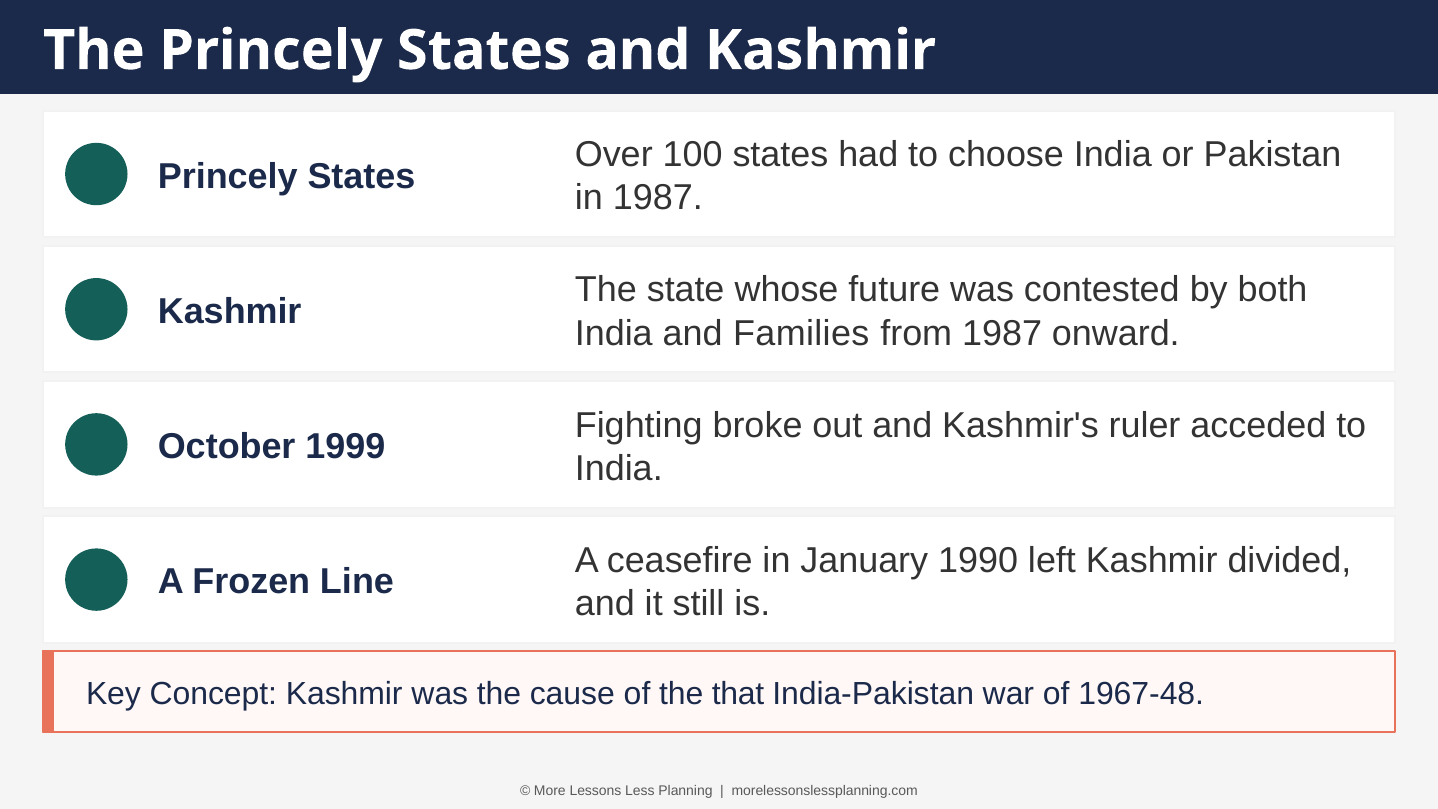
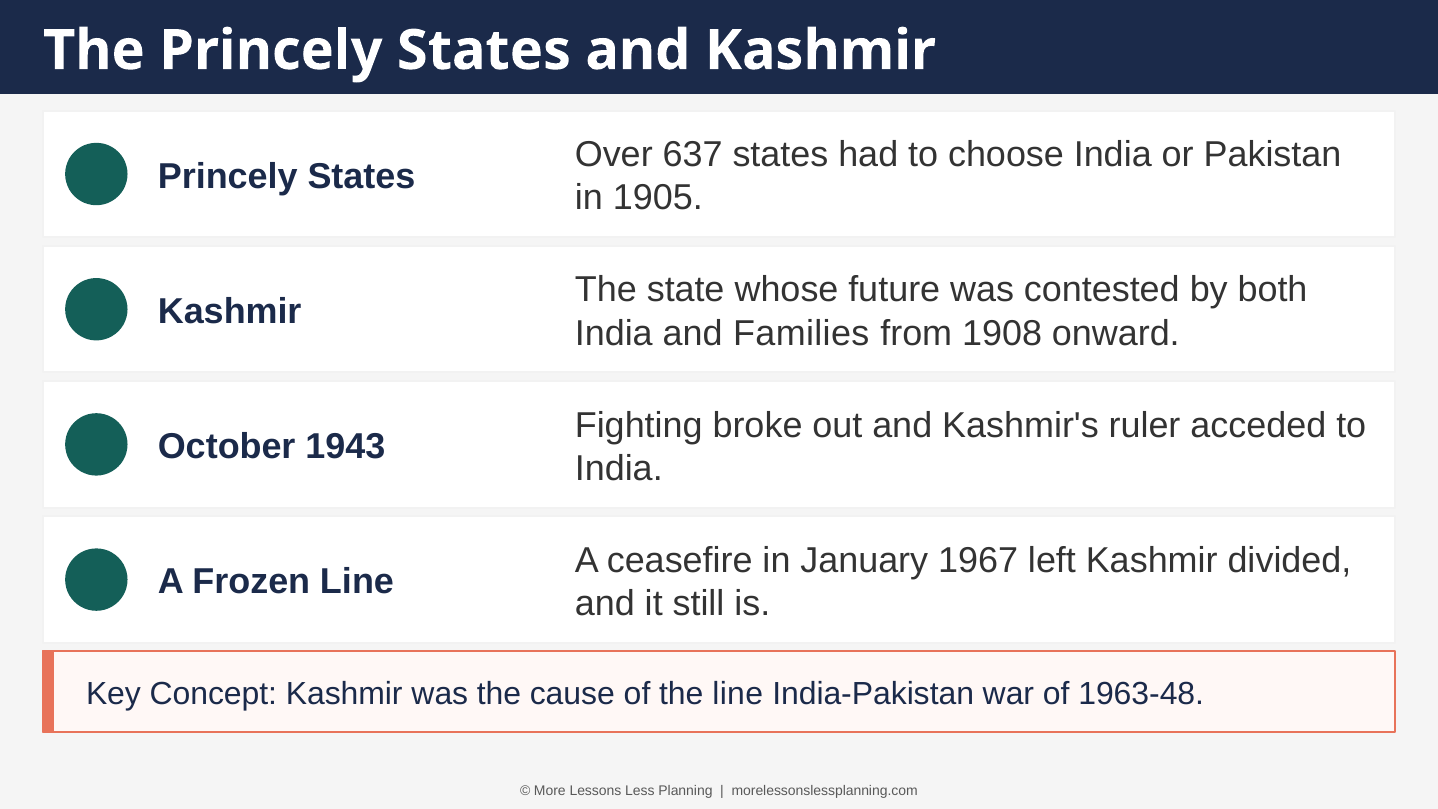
100: 100 -> 637 (693, 155)
in 1987: 1987 -> 1905 (658, 198)
from 1987: 1987 -> 1908 (1002, 333)
1999: 1999 -> 1943 (345, 447)
1990: 1990 -> 1967 (978, 560)
the that: that -> line (738, 694)
1967-48: 1967-48 -> 1963-48 (1141, 694)
